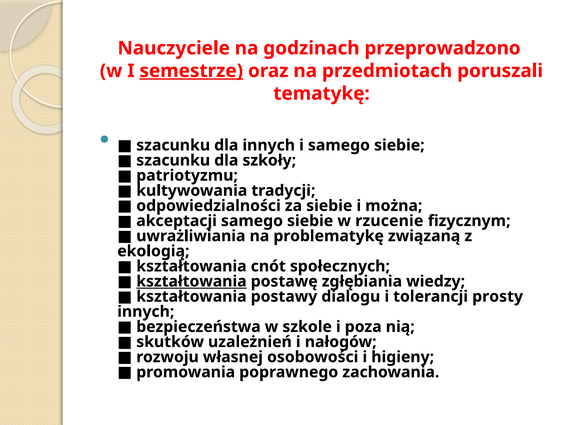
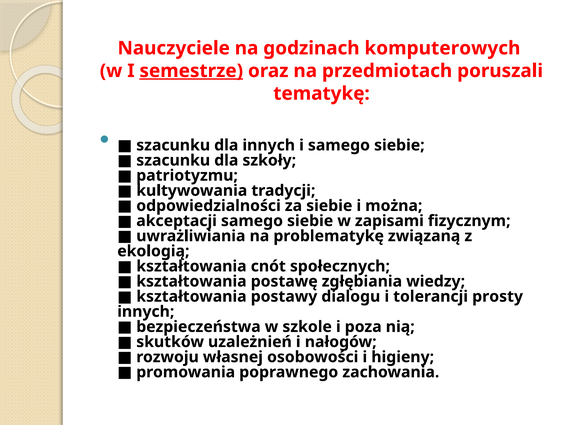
przeprowadzono: przeprowadzono -> komputerowych (442, 48)
rzucenie: rzucenie -> zapisami (389, 221)
kształtowania underline: present -> none (191, 282)
